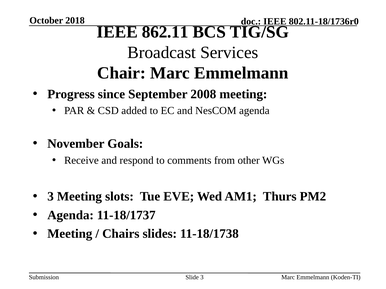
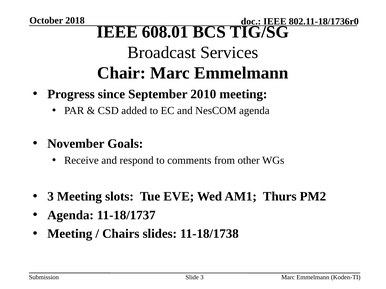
862.11: 862.11 -> 608.01 (165, 32)
2008: 2008 -> 2010 (203, 94)
